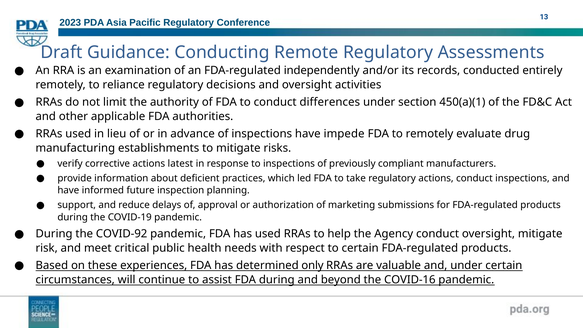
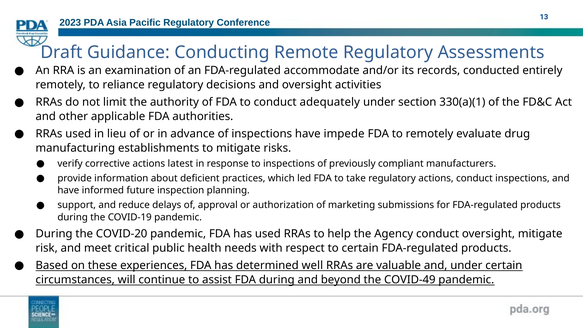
independently: independently -> accommodate (322, 71)
differences: differences -> adequately (330, 102)
450(a)(1: 450(a)(1 -> 330(a)(1 (462, 102)
COVID-92: COVID-92 -> COVID-20 (122, 234)
only: only -> well (312, 265)
COVID-16: COVID-16 -> COVID-49 (410, 280)
